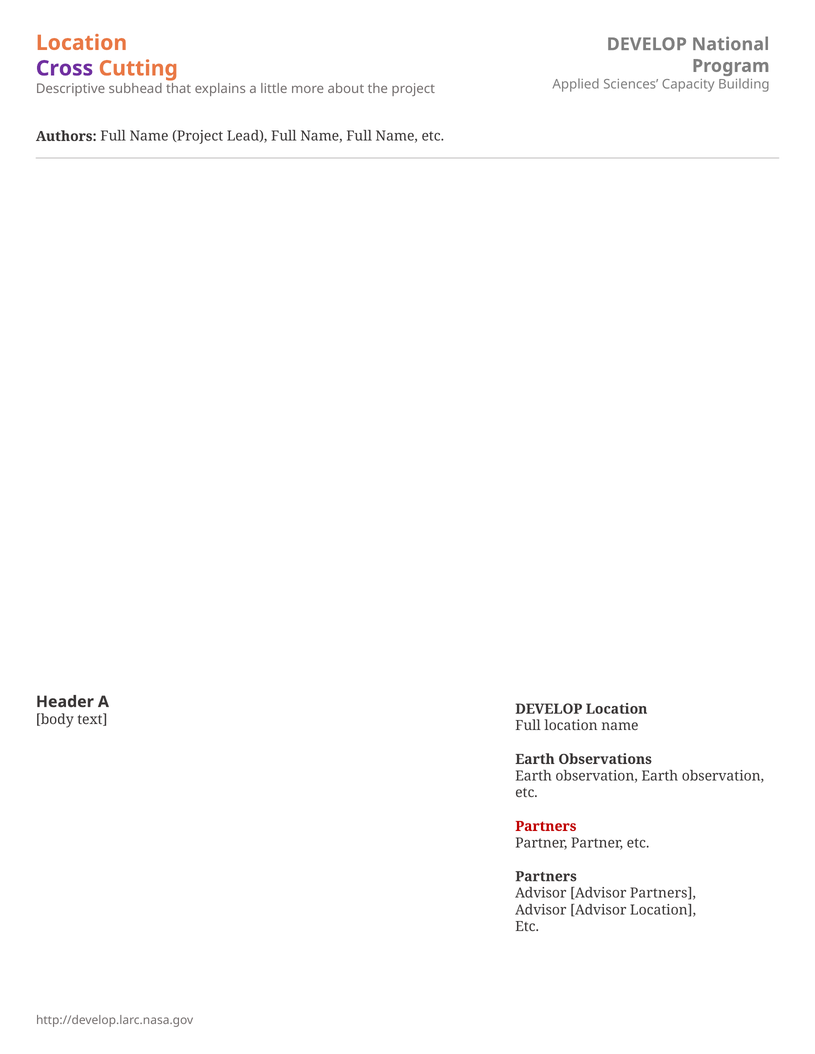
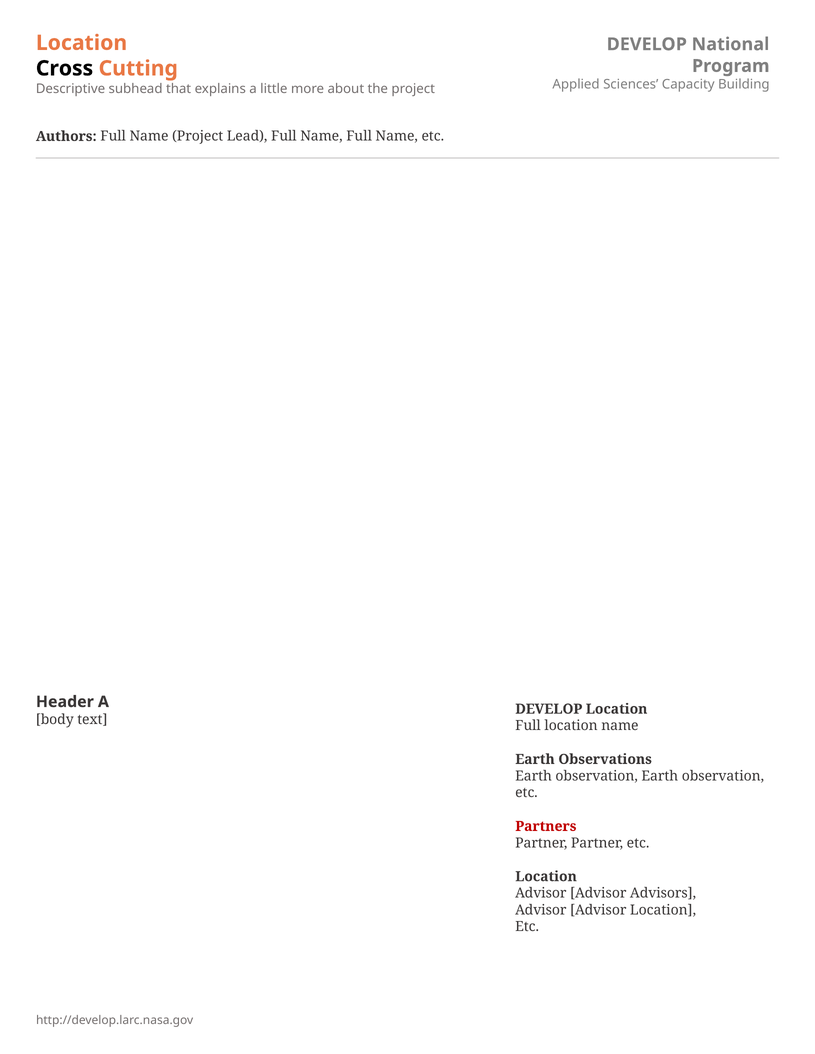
Cross colour: purple -> black (65, 68)
Partners: Partners -> Location (546, 877)
Advisor Partners: Partners -> Advisors (663, 894)
